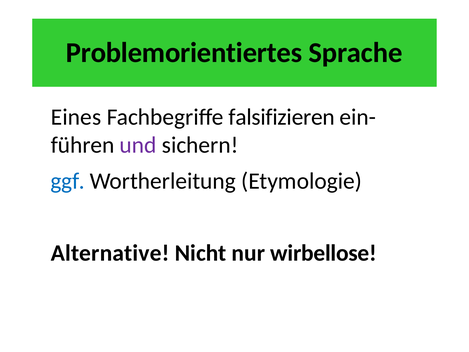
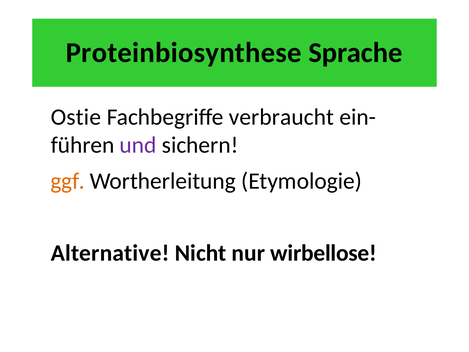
Problemorientiertes: Problemorientiertes -> Proteinbiosynthese (184, 53)
Eines: Eines -> Ostie (76, 117)
falsifizieren: falsifizieren -> verbraucht (281, 117)
ggf colour: blue -> orange (68, 181)
